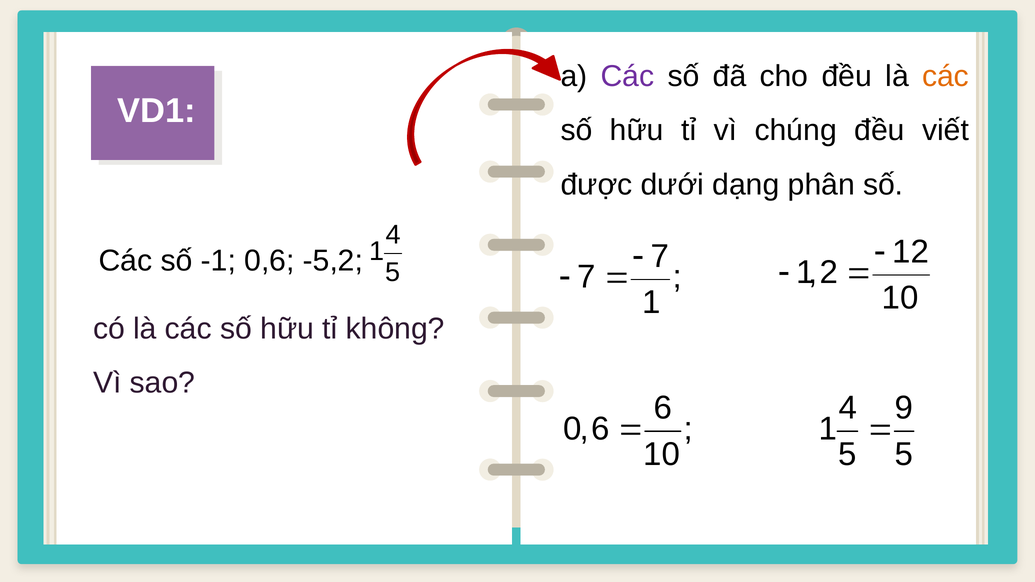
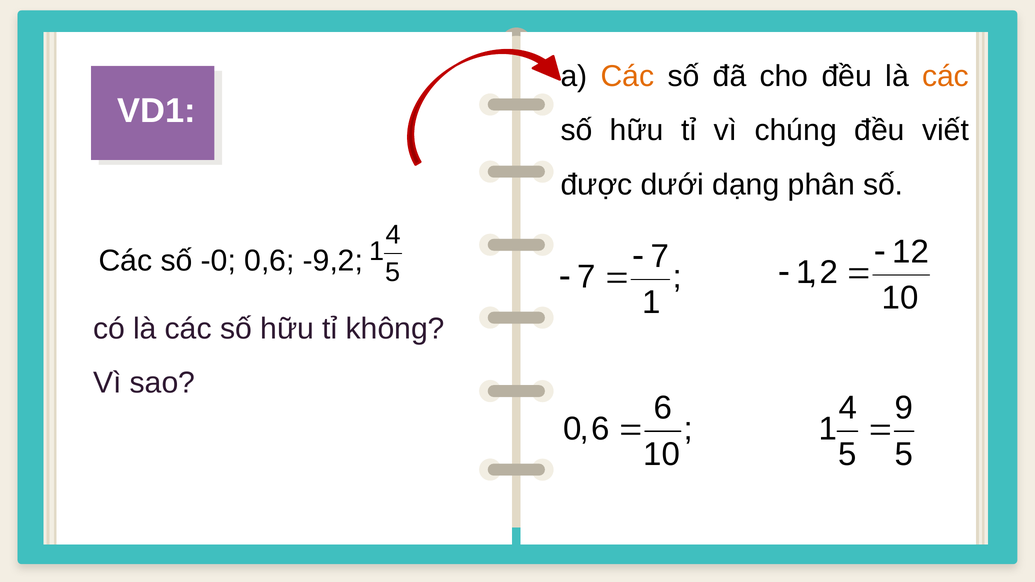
Các colour: purple -> orange (628, 76)
-1: -1 -> -0 (218, 261)
-5,2: -5,2 -> -9,2 (333, 261)
